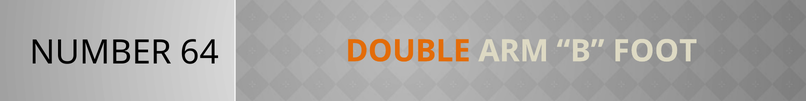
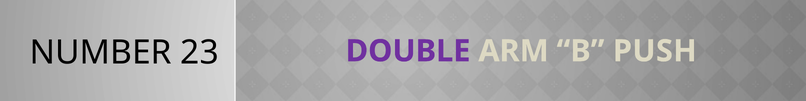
64: 64 -> 23 (200, 53)
DOUBLE colour: orange -> purple (408, 51)
FOOT: FOOT -> PUSH (655, 51)
